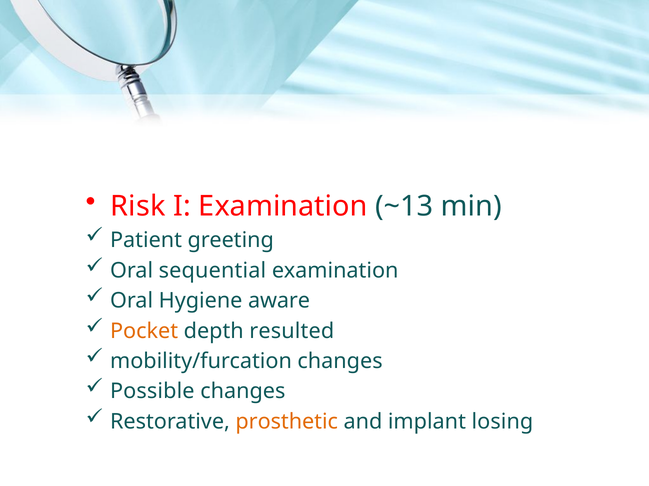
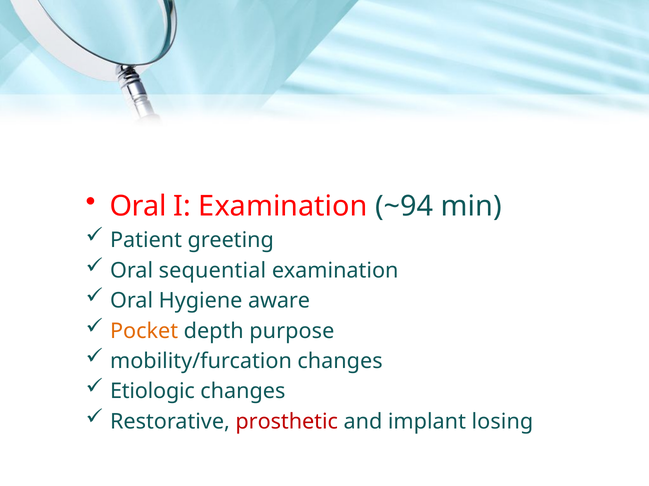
Risk: Risk -> Oral (138, 206)
~13: ~13 -> ~94 (404, 206)
resulted: resulted -> purpose (292, 331)
Possible: Possible -> Etiologic (152, 392)
prosthetic colour: orange -> red (287, 422)
